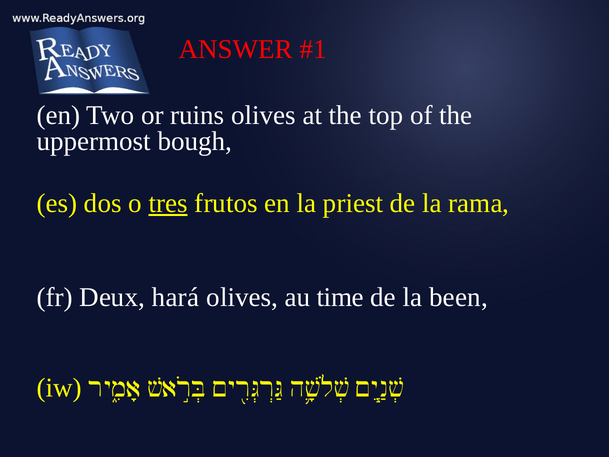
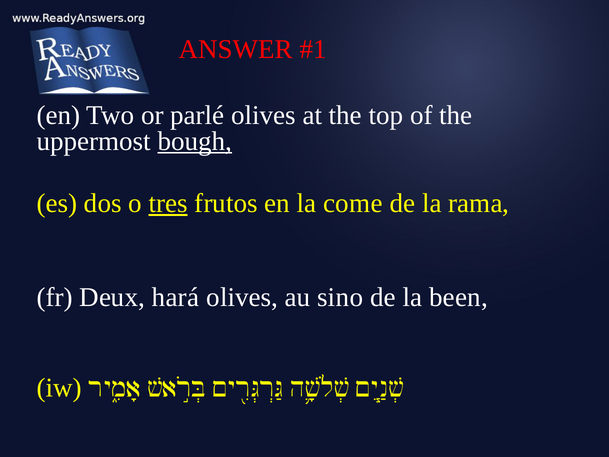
ruins: ruins -> parlé (197, 115)
bough underline: none -> present (195, 141)
priest: priest -> come (353, 203)
time: time -> sino (340, 297)
